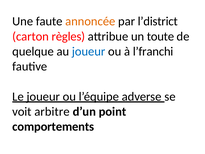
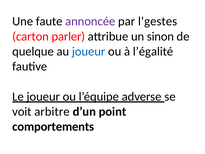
annoncée colour: orange -> purple (90, 21)
l’district: l’district -> l’gestes (158, 21)
règles: règles -> parler (68, 36)
toute: toute -> sinon (160, 36)
l’franchi: l’franchi -> l’égalité (153, 51)
